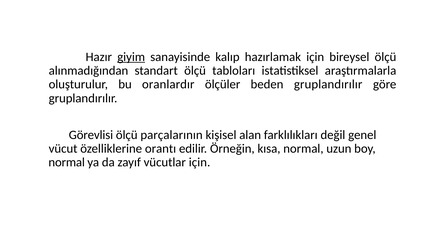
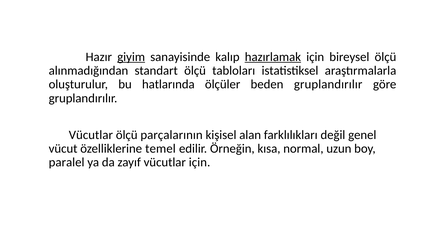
hazırlamak underline: none -> present (273, 57)
oranlardır: oranlardır -> hatlarında (168, 84)
Görevlisi: Görevlisi -> Vücutlar (91, 135)
orantı: orantı -> temel (160, 149)
normal: normal -> paralel (67, 162)
